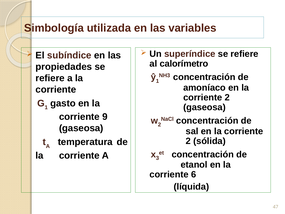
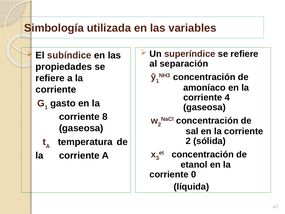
calorímetro: calorímetro -> separación (184, 64)
2: 2 -> 4 (227, 97)
9: 9 -> 8 (105, 117)
6: 6 -> 0 (194, 174)
